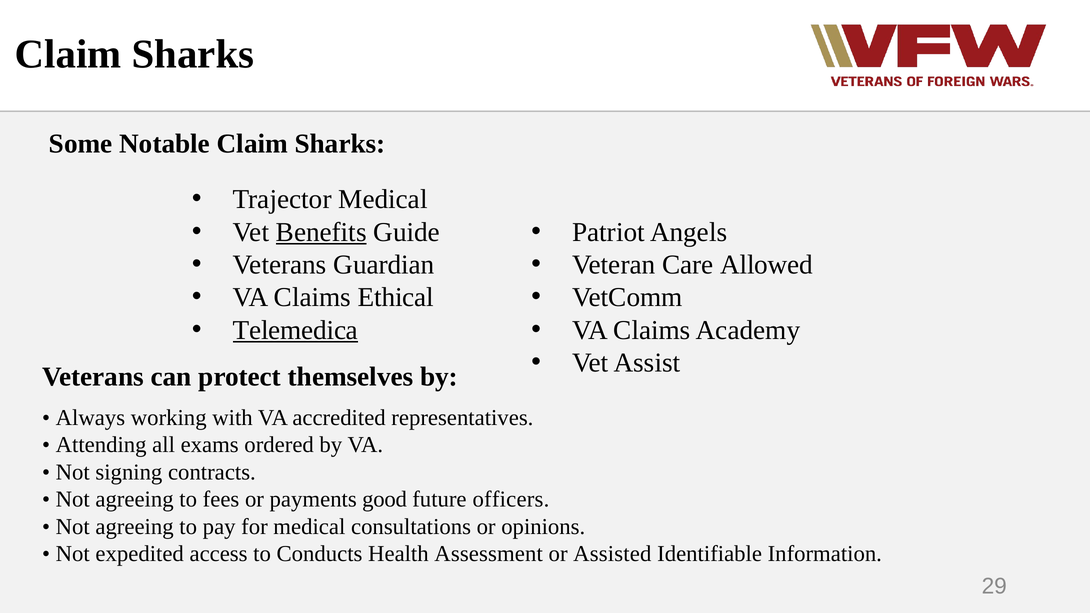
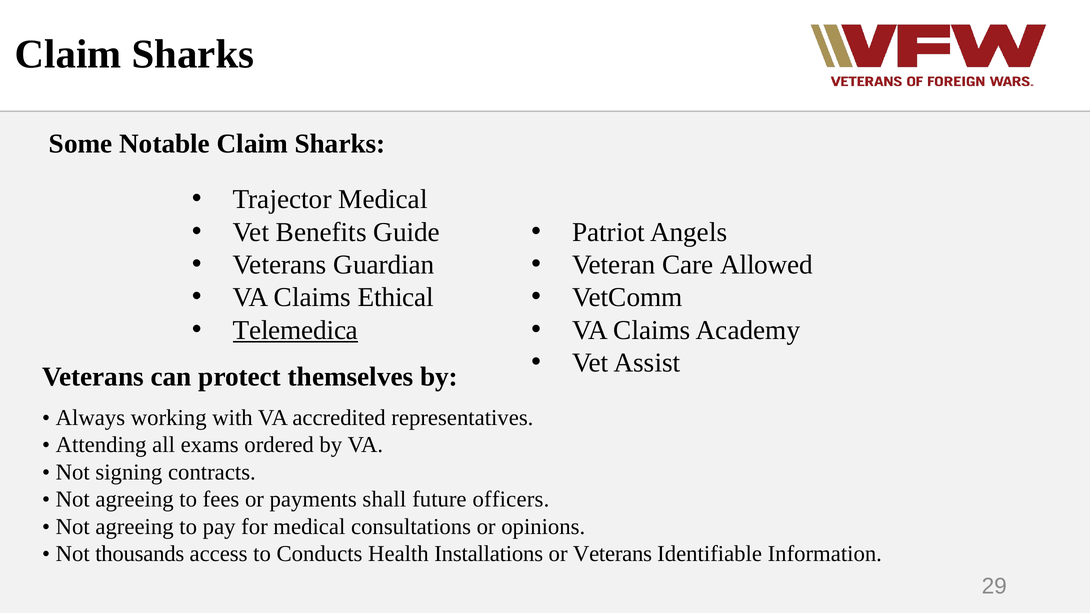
Benefits underline: present -> none (321, 232)
good: good -> shall (384, 499)
expedited: expedited -> thousands (140, 554)
Assessment: Assessment -> Installations (489, 554)
or Assisted: Assisted -> Veterans (613, 554)
